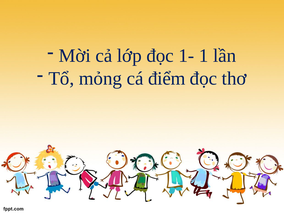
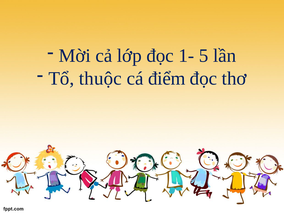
1: 1 -> 5 (204, 56)
mỏng: mỏng -> thuộc (100, 78)
